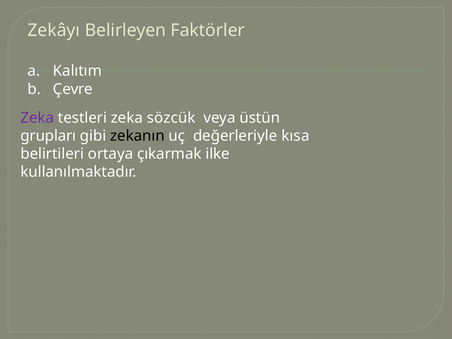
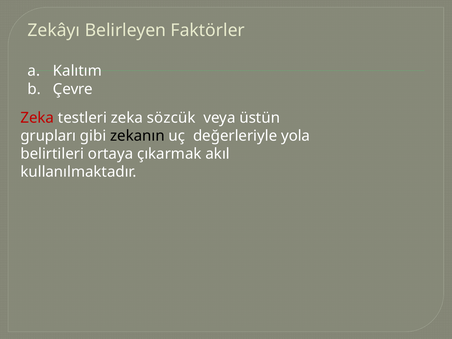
Zeka colour: purple -> red (37, 118)
kısa: kısa -> yola (296, 136)
ilke: ilke -> akıl (218, 154)
